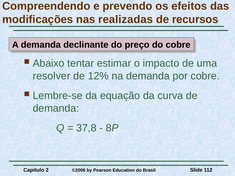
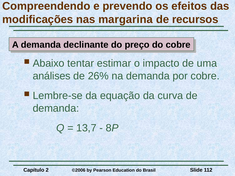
realizadas: realizadas -> margarina (126, 19)
resolver: resolver -> análises (52, 76)
12%: 12% -> 26% (98, 76)
37,8: 37,8 -> 13,7 (86, 128)
